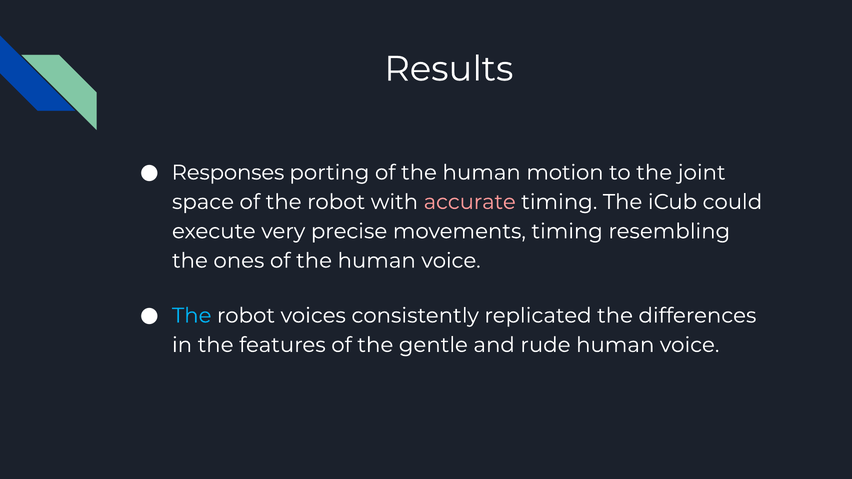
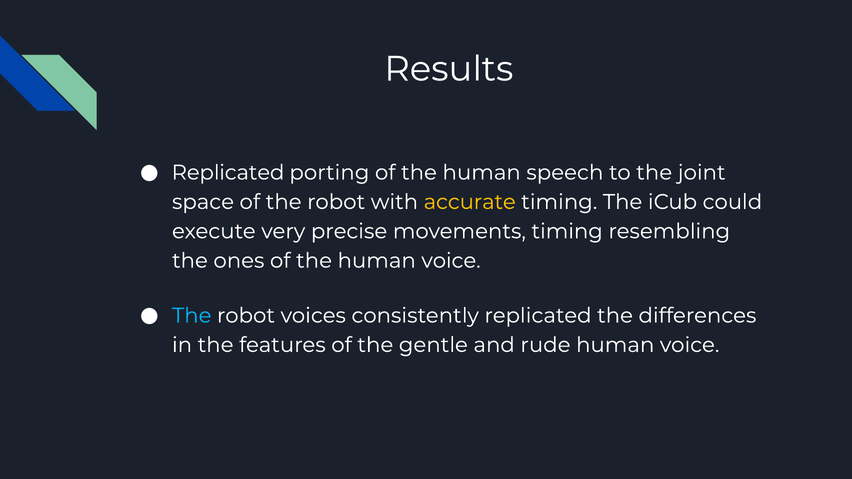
Responses: Responses -> Replicated (228, 173)
motion: motion -> speech (565, 173)
accurate colour: pink -> yellow (470, 202)
